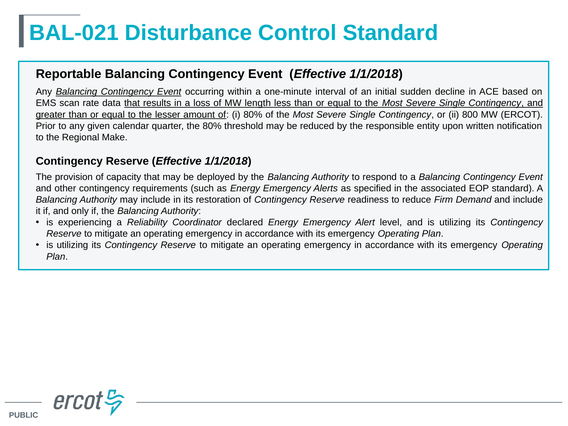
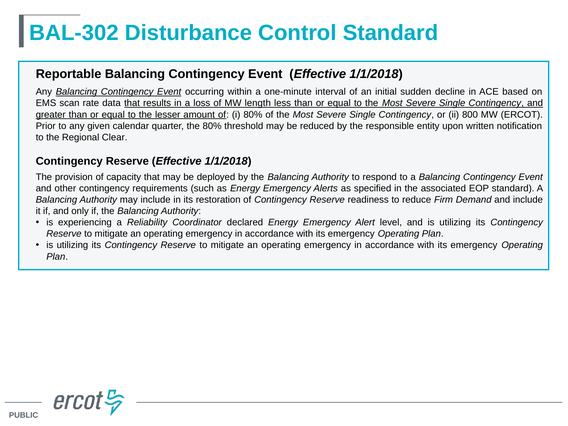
BAL-021: BAL-021 -> BAL-302 (74, 33)
Make: Make -> Clear (115, 137)
